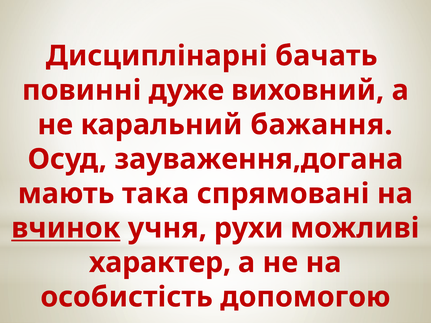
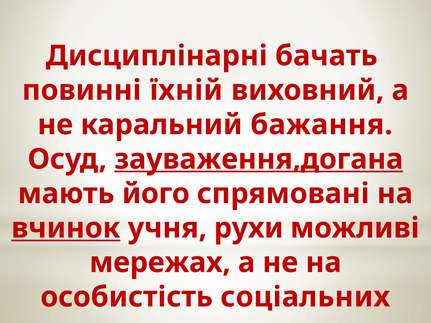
дуже: дуже -> їхній (186, 90)
зауваження,догана underline: none -> present (259, 159)
така: така -> його (156, 194)
характер: характер -> мережах (160, 263)
допомогою: допомогою -> соціальних (305, 297)
